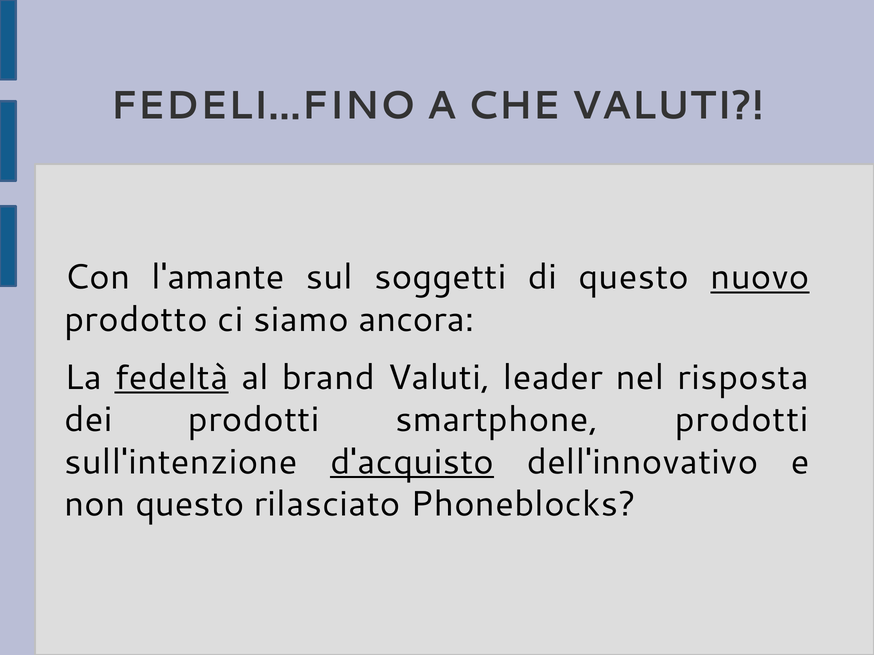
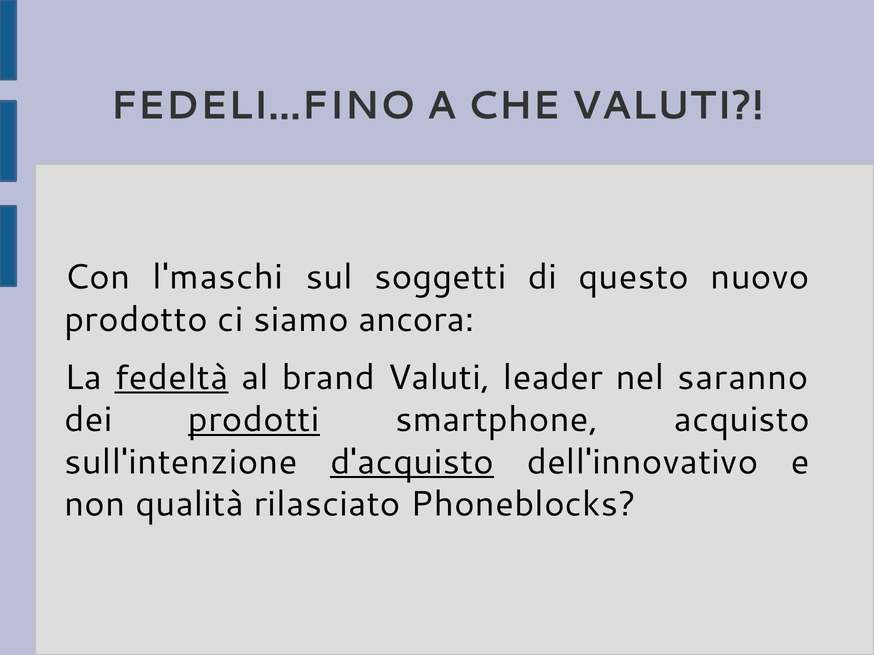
l'amante: l'amante -> l'maschi (218, 278)
nuovo underline: present -> none (760, 278)
risposta: risposta -> saranno (743, 378)
prodotti underline: none -> present (254, 420)
smartphone prodotti: prodotti -> acquisto (742, 420)
non questo: questo -> qualità (190, 505)
